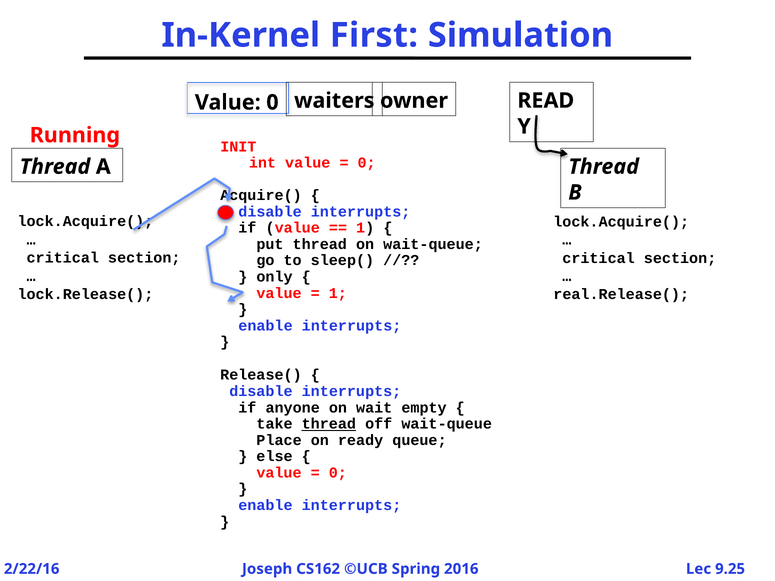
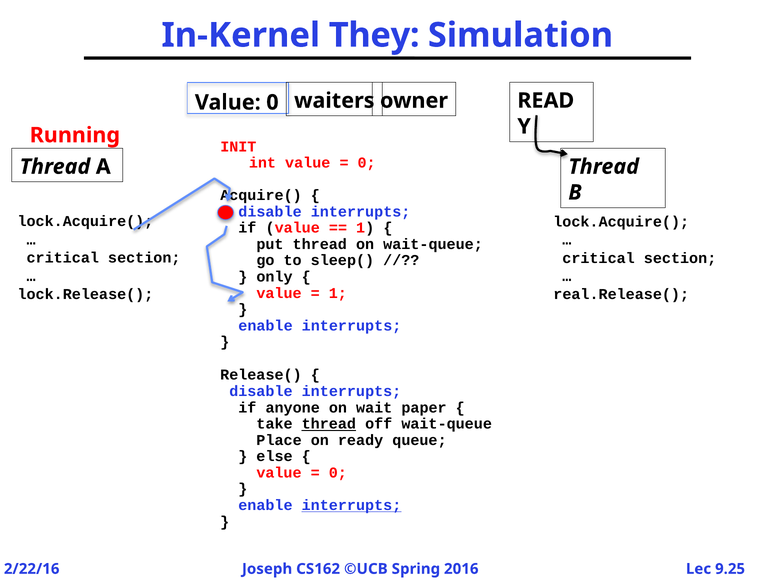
First: First -> They (374, 35)
empty: empty -> paper (424, 408)
interrupts underline: none -> present (351, 505)
